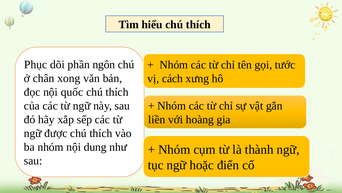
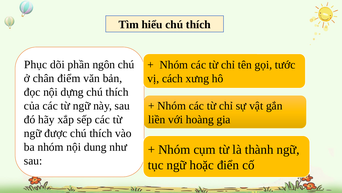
xong: xong -> điểm (69, 78)
quốc: quốc -> dựng (72, 92)
